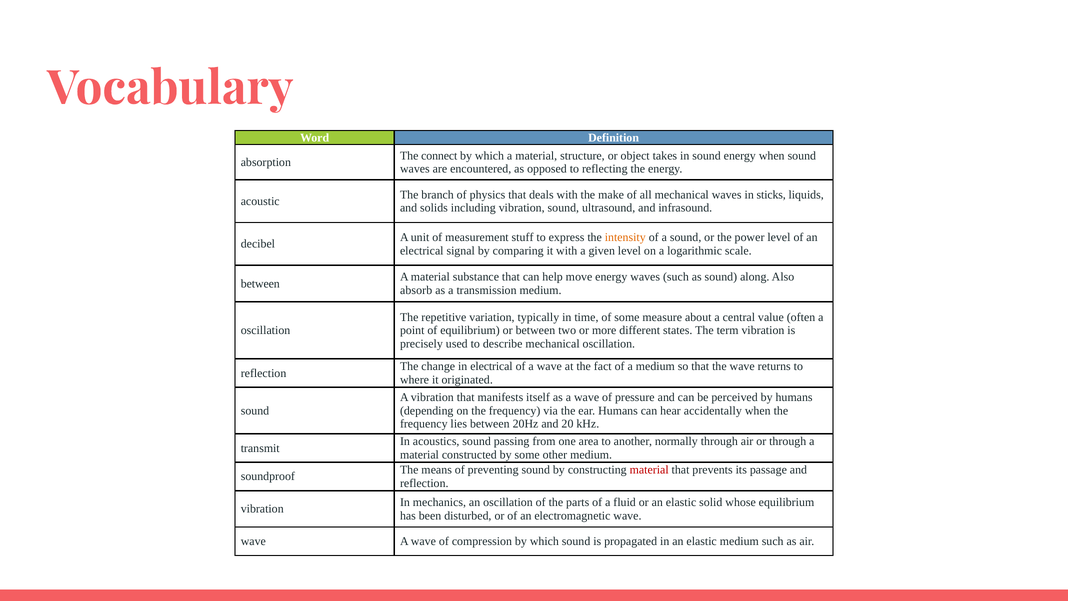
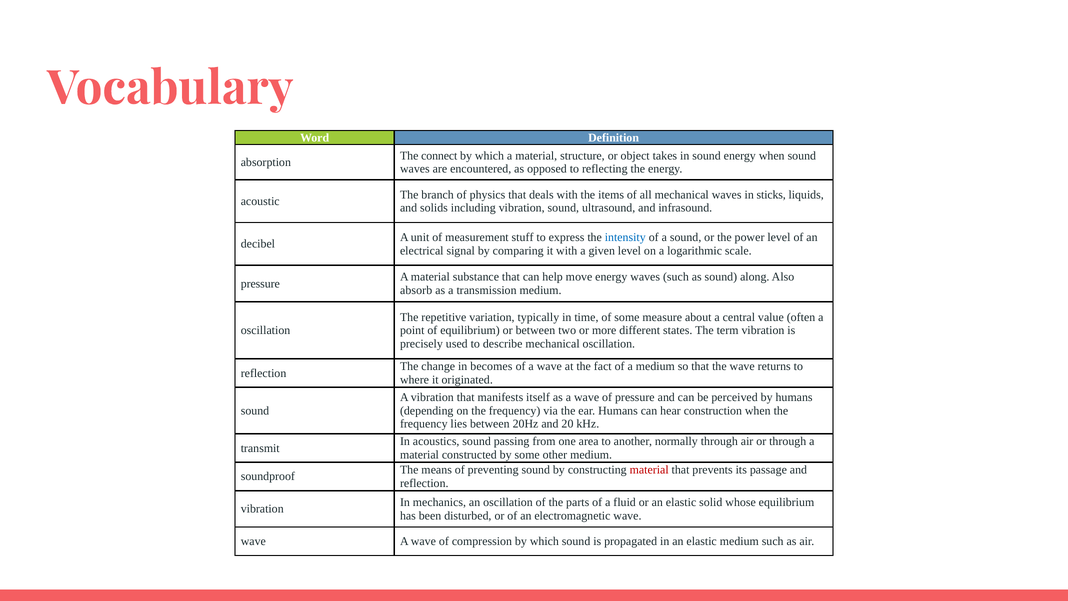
make: make -> items (611, 195)
intensity colour: orange -> blue (625, 237)
between: between -> pressure (260, 284)
in electrical: electrical -> becomes (491, 366)
accidentally: accidentally -> construction (713, 410)
